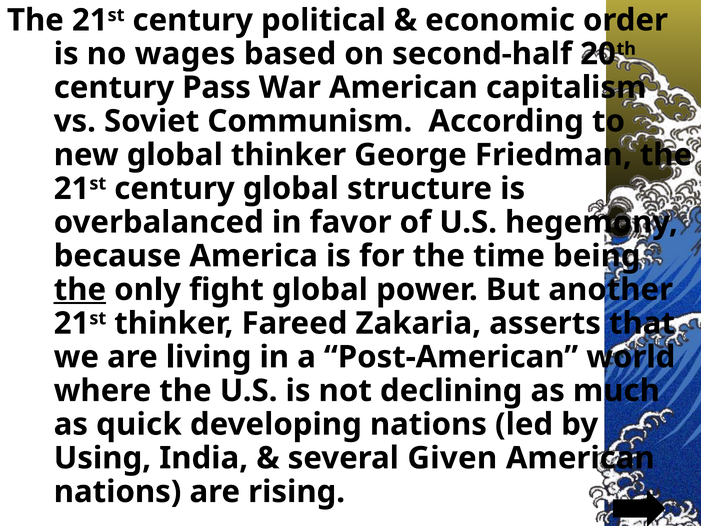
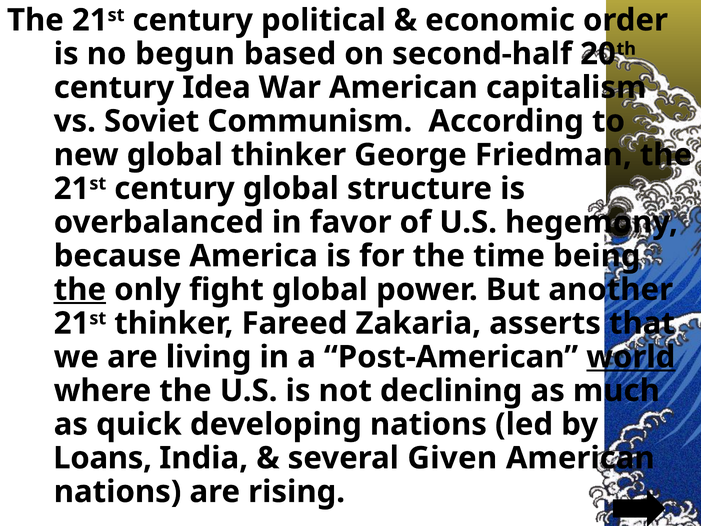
wages: wages -> begun (185, 54)
Pass: Pass -> Idea (217, 87)
world underline: none -> present (631, 357)
Using: Using -> Loans (103, 458)
